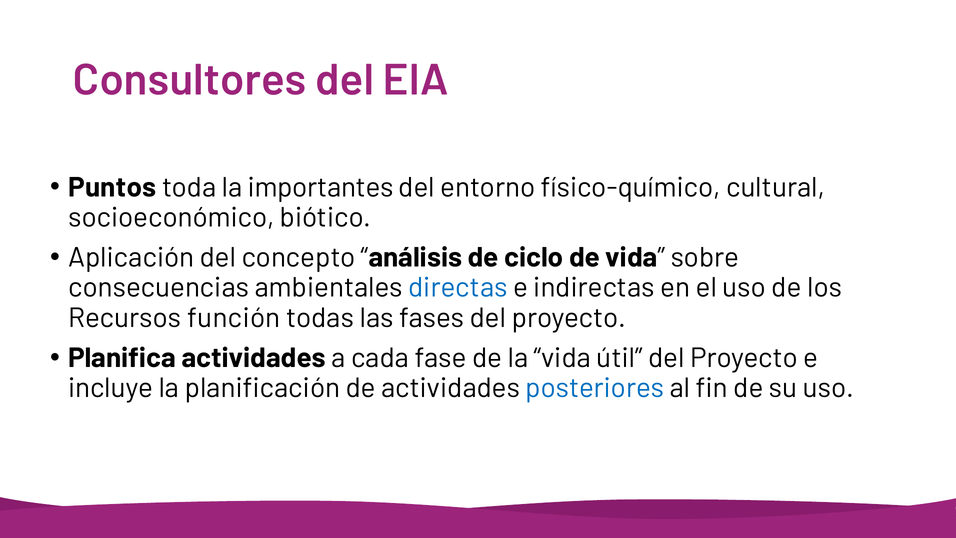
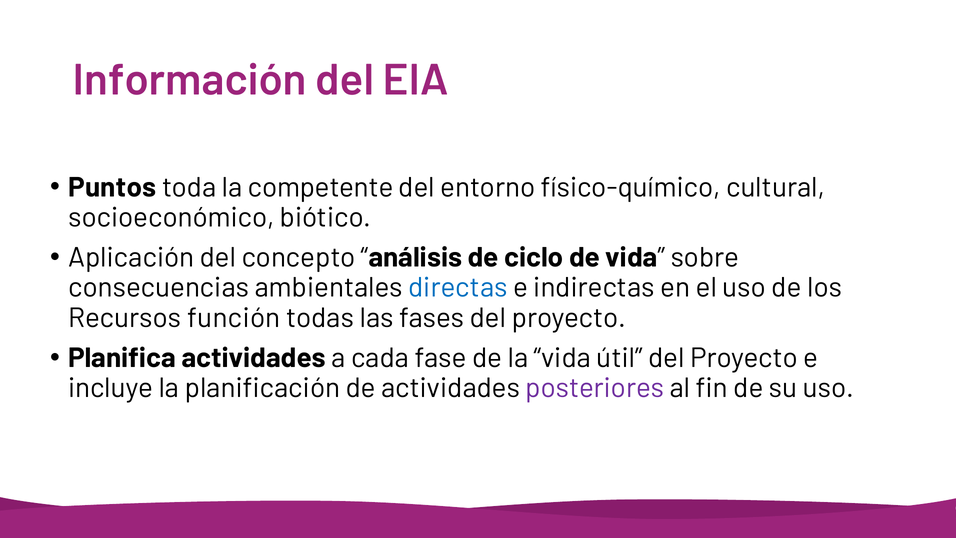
Consultores: Consultores -> Información (190, 80)
importantes: importantes -> competente (321, 187)
posteriores colour: blue -> purple (595, 388)
